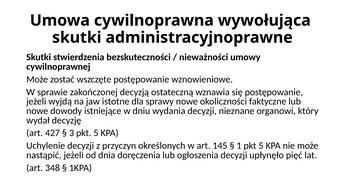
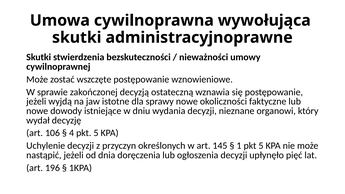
427: 427 -> 106 (52, 133)
3: 3 -> 4 (72, 133)
348: 348 -> 196 (52, 168)
